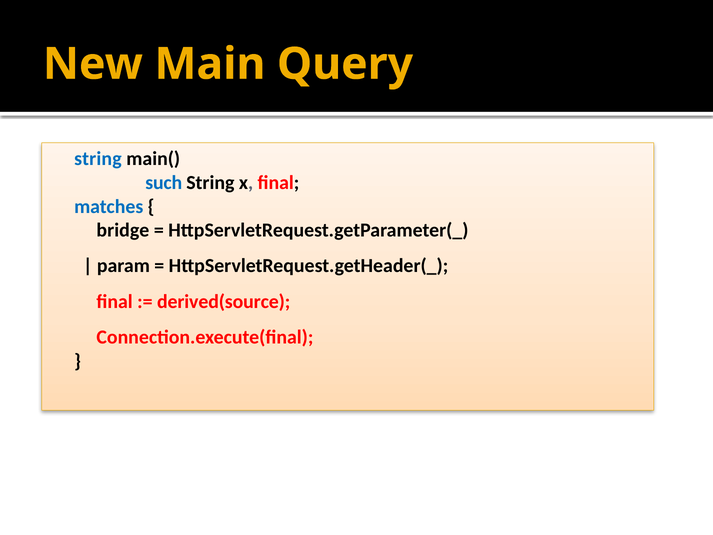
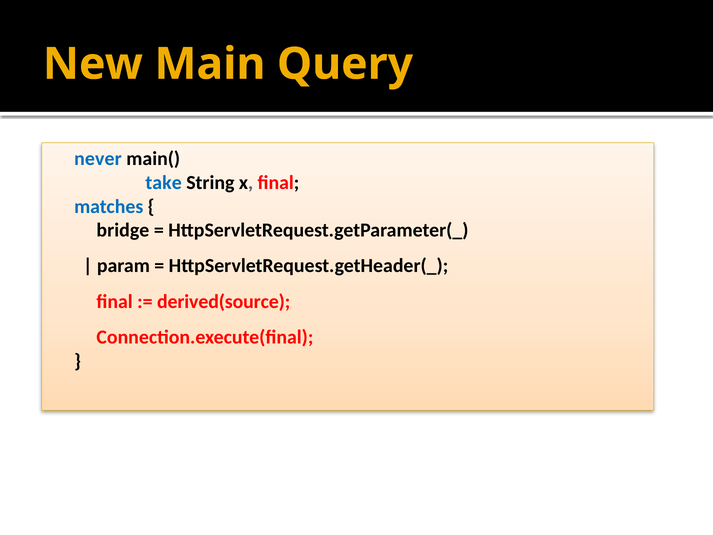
string: string -> never (98, 159)
such: such -> take (164, 183)
